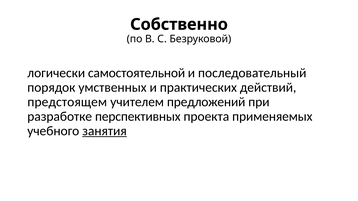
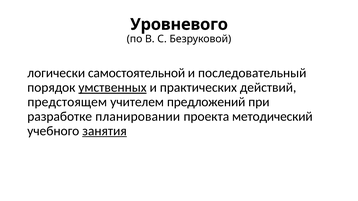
Собственно: Собственно -> Уровневого (179, 24)
умственных underline: none -> present (112, 88)
перспективных: перспективных -> планировании (138, 117)
применяемых: применяемых -> методический (272, 117)
